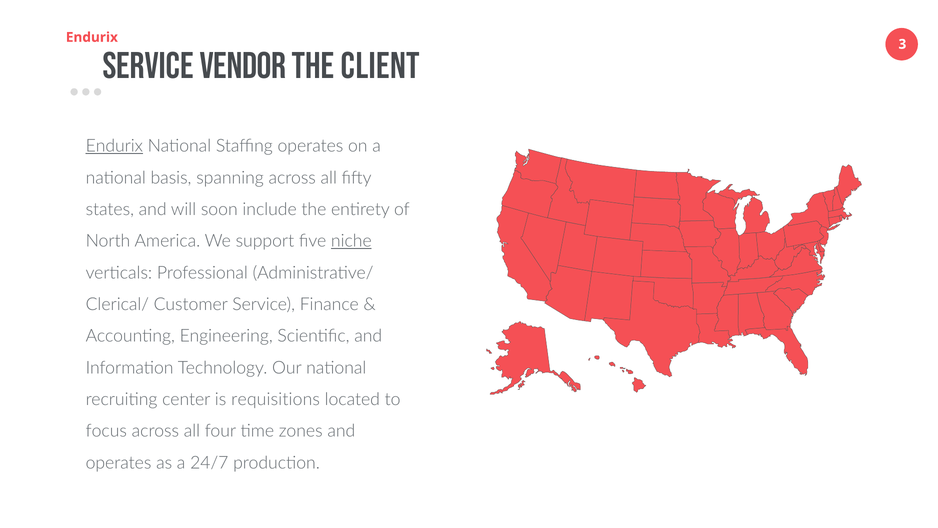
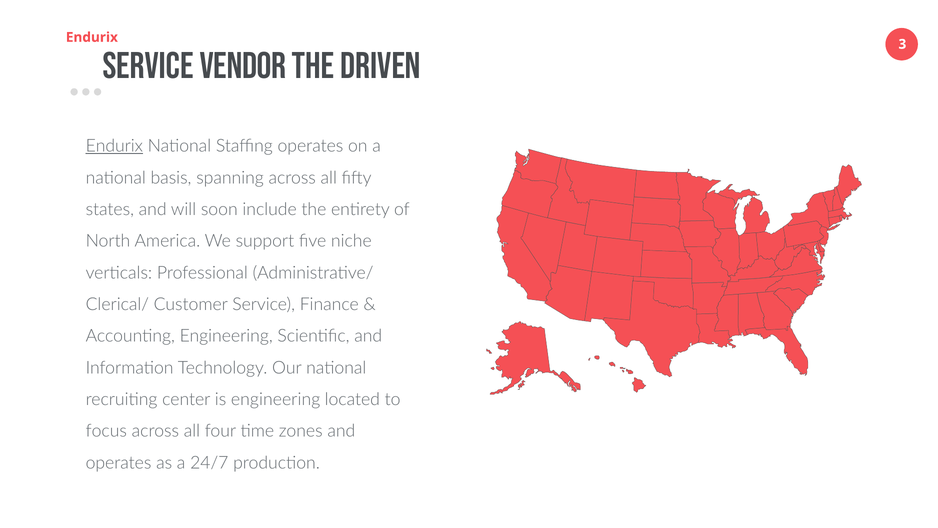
Client: Client -> Driven (381, 66)
niche underline: present -> none (351, 241)
is requisitions: requisitions -> engineering (276, 399)
